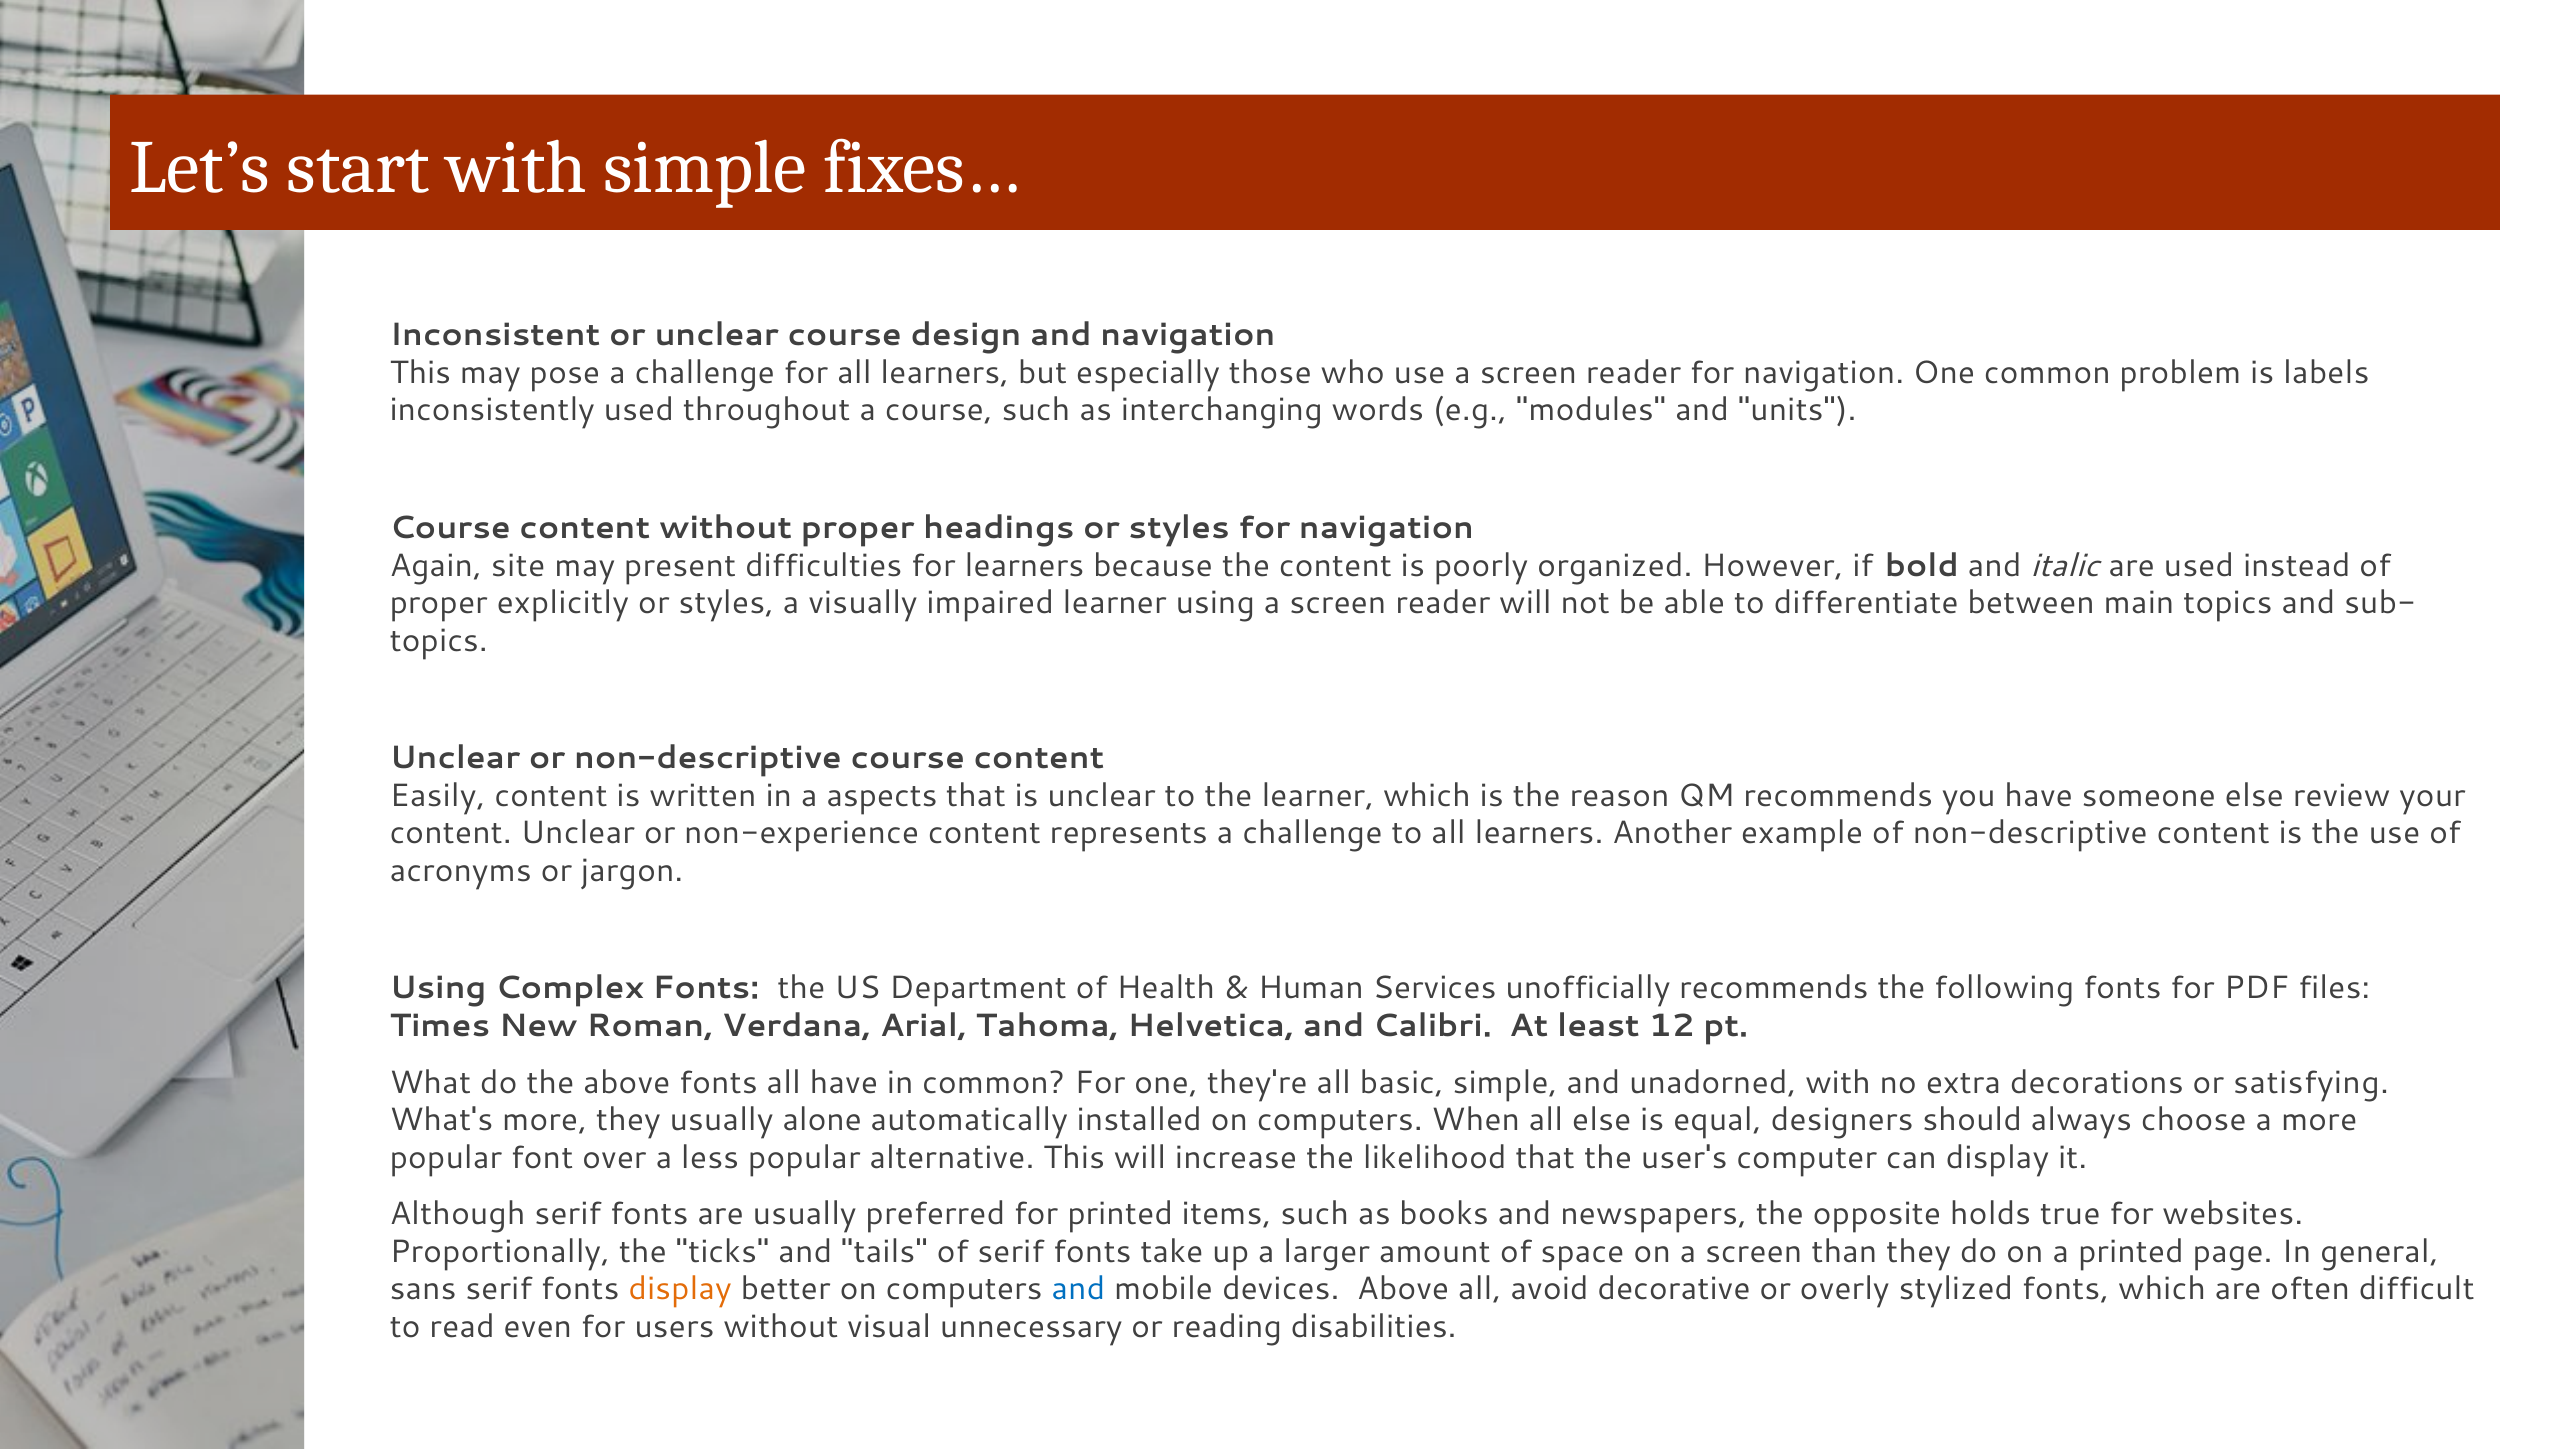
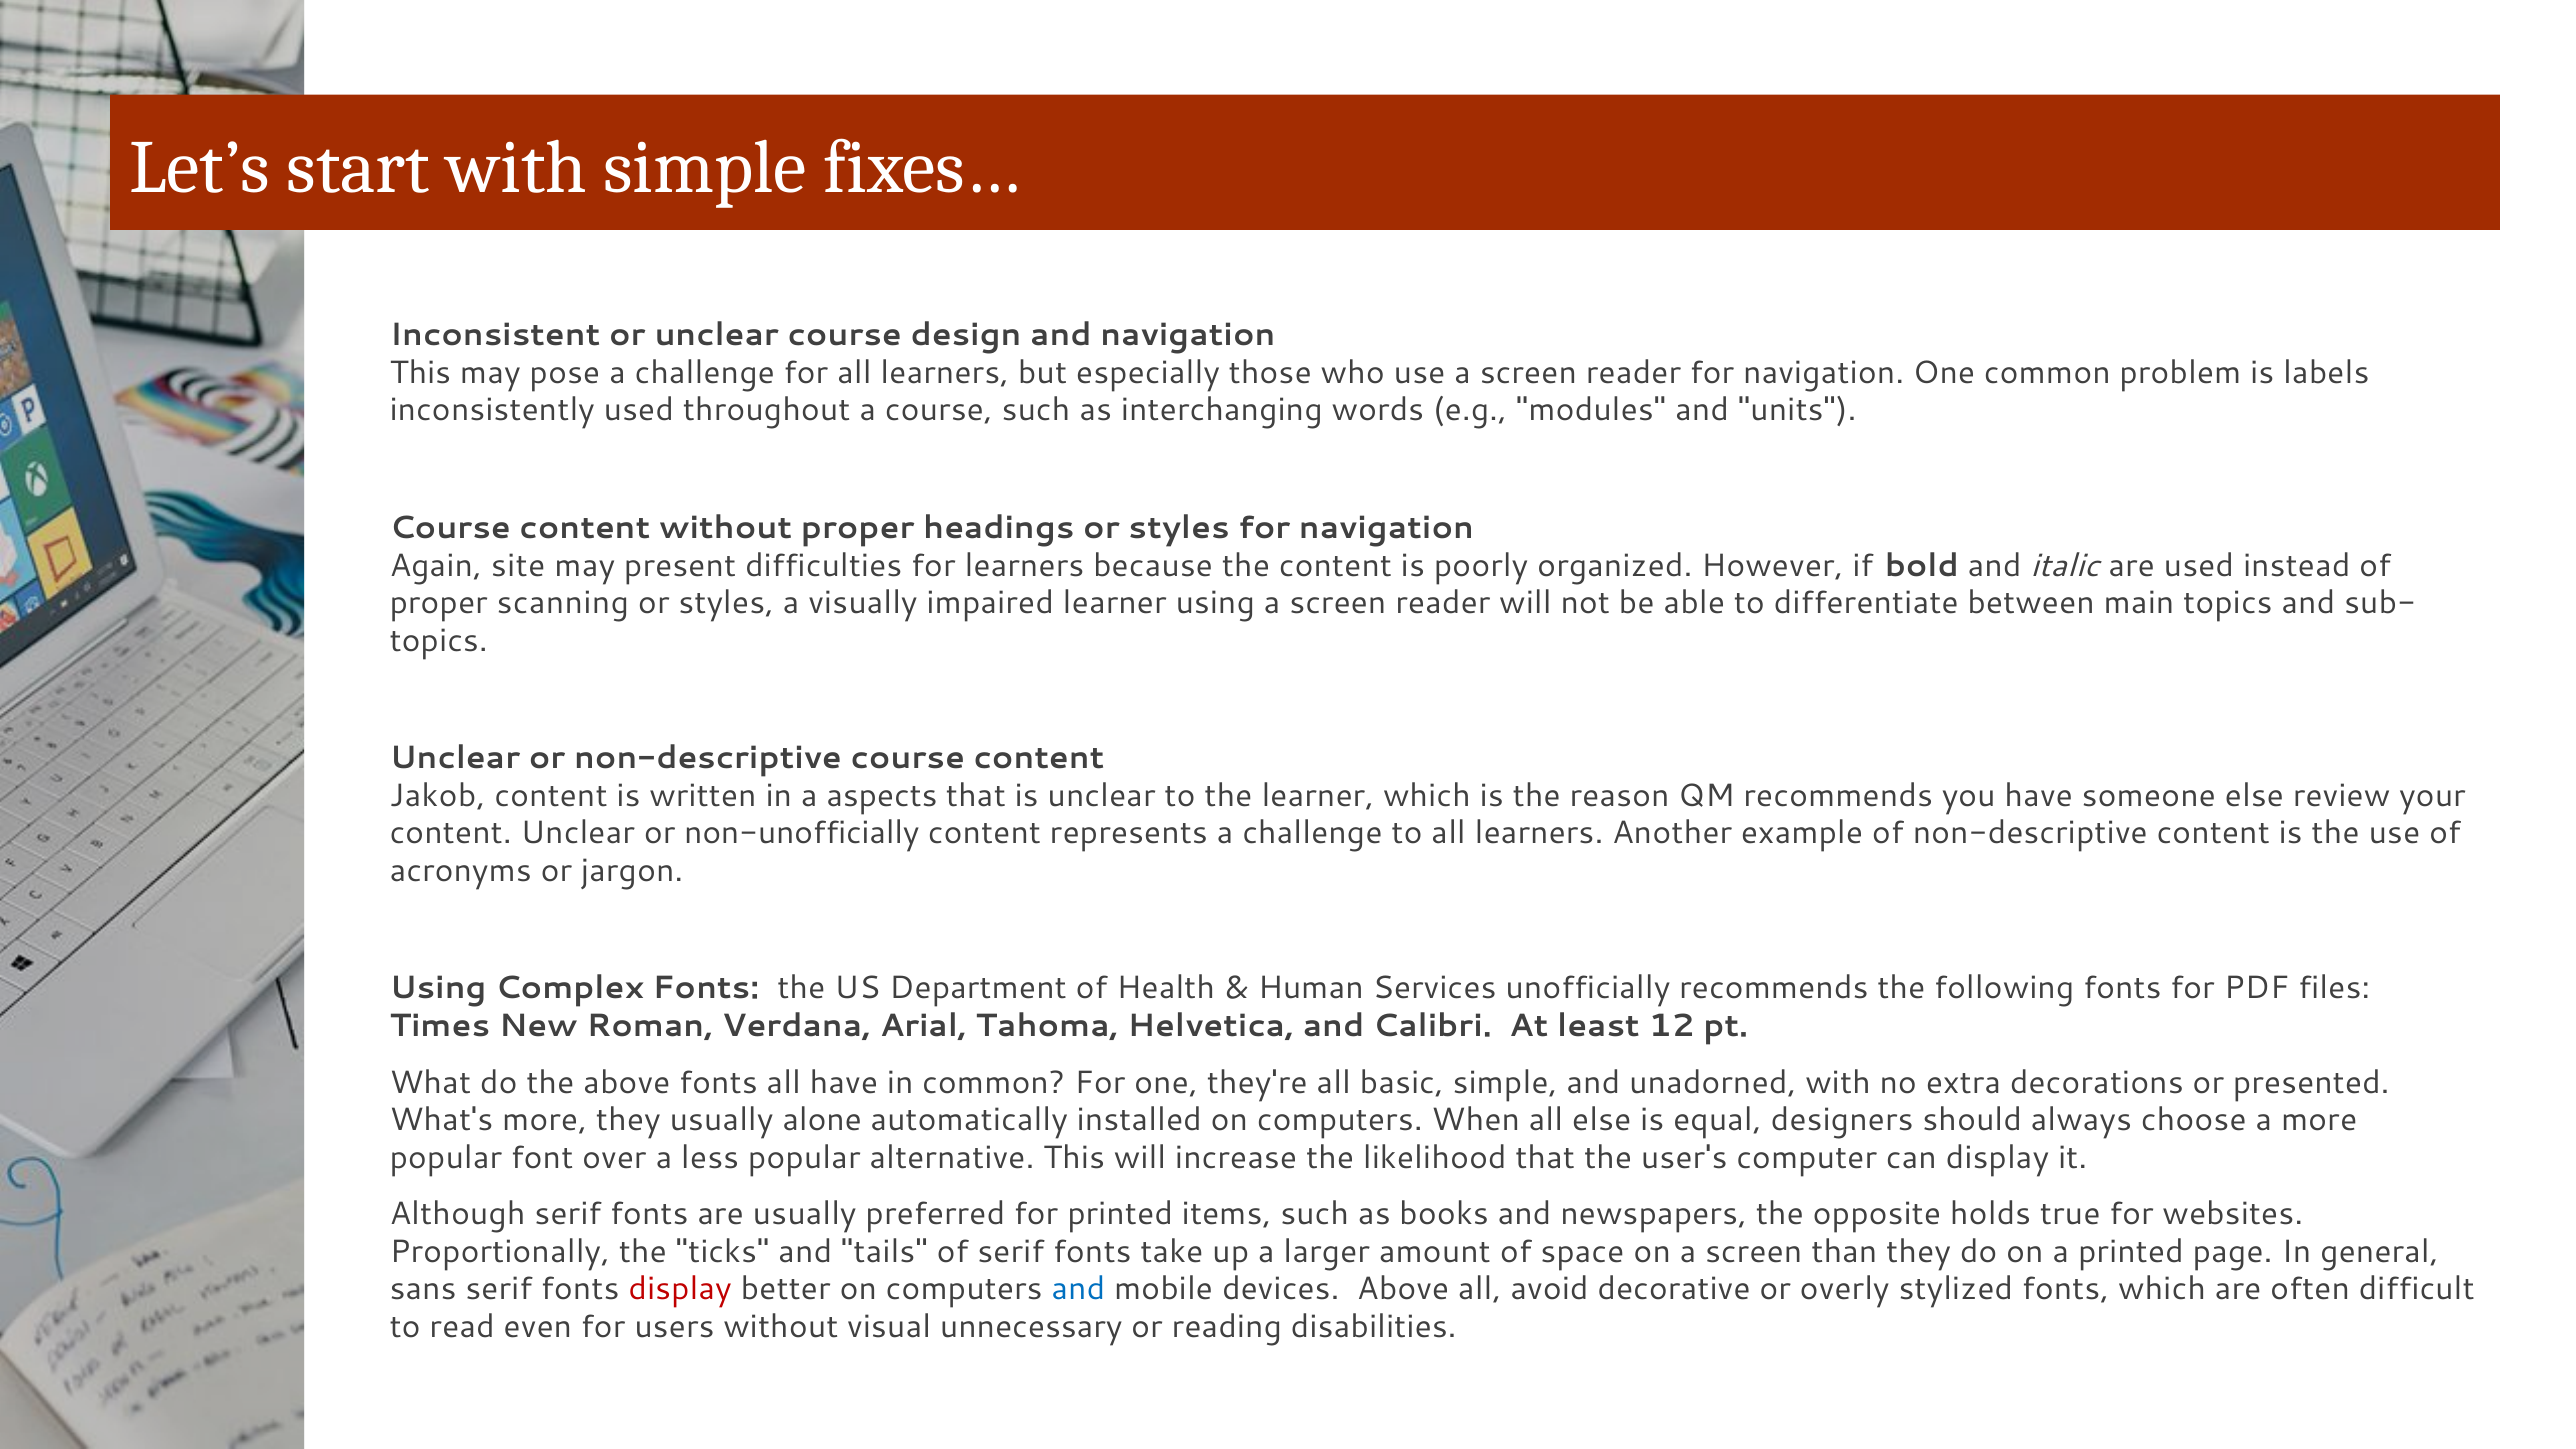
explicitly: explicitly -> scanning (563, 603)
Easily: Easily -> Jakob (438, 796)
non-experience: non-experience -> non-unofficially (802, 833)
satisfying: satisfying -> presented (2311, 1083)
display colour: orange -> red (680, 1289)
